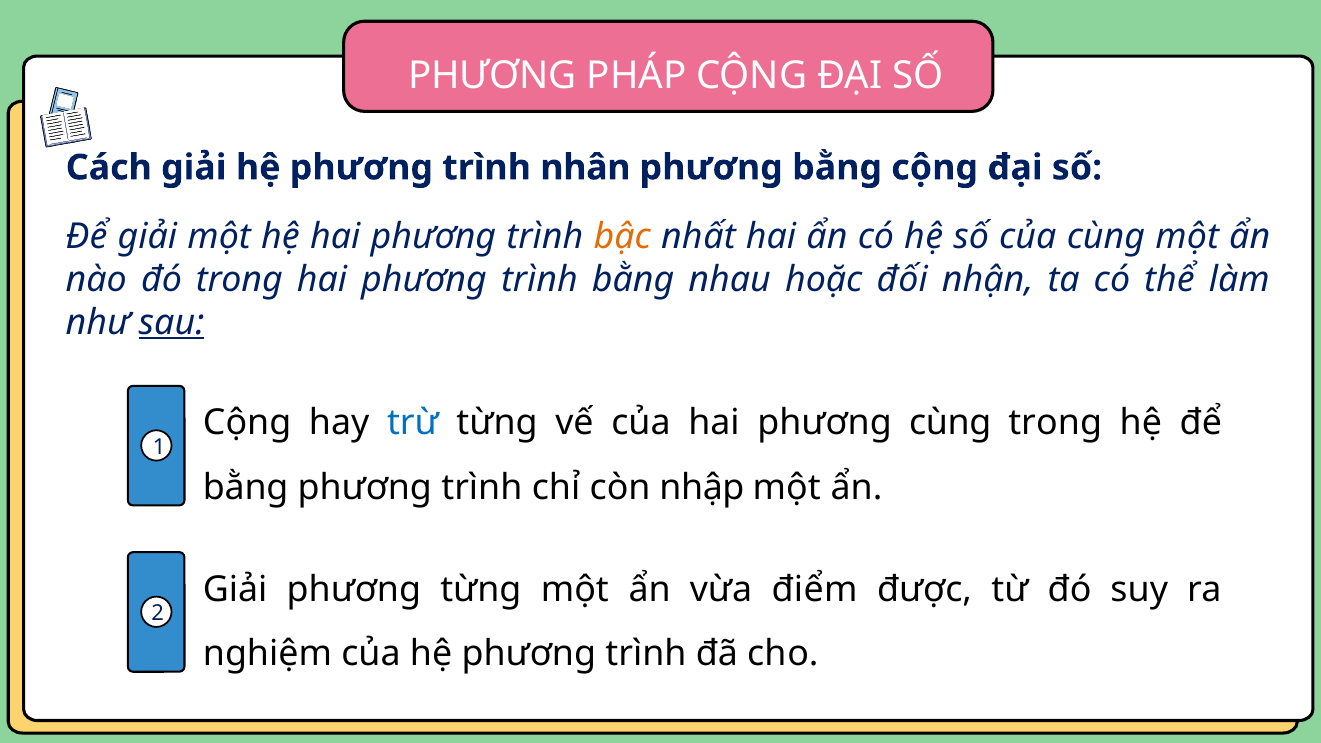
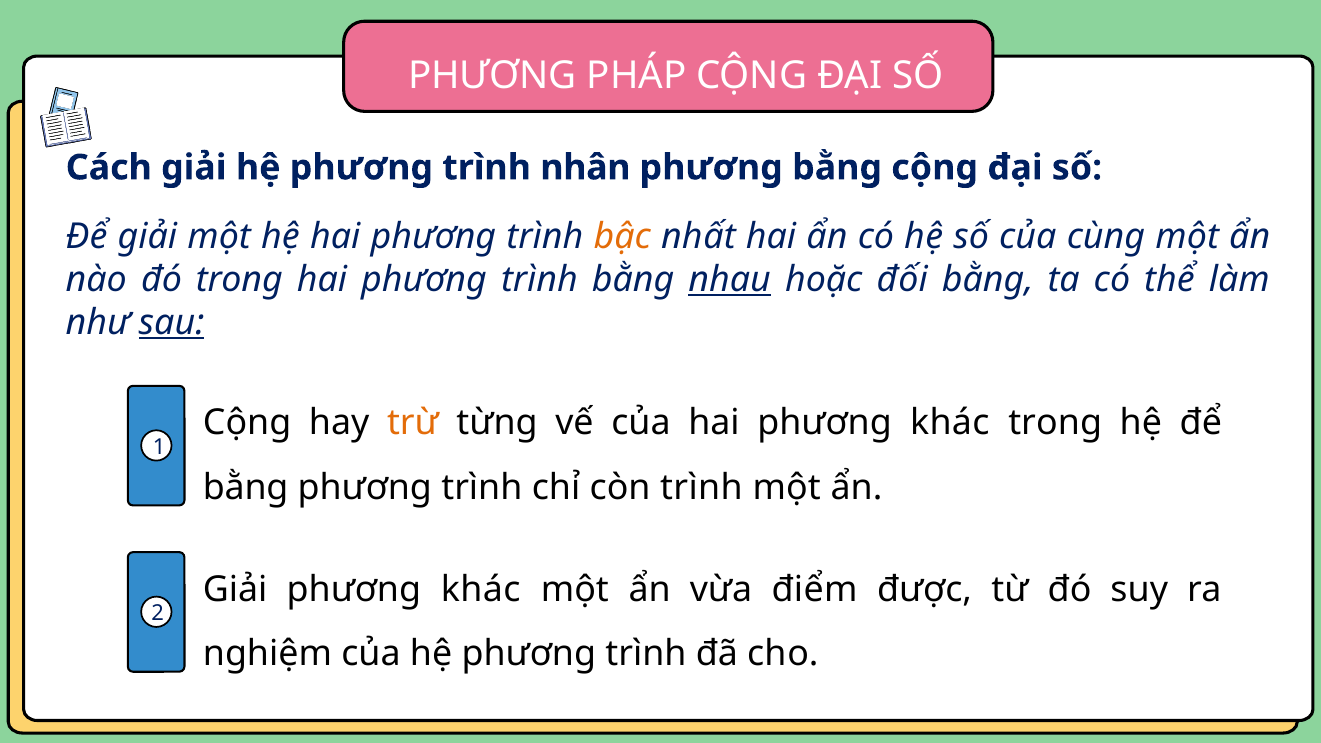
nhau underline: none -> present (730, 280)
đối nhận: nhận -> bằng (988, 280)
trừ colour: blue -> orange (413, 423)
hai phương cùng: cùng -> khác (950, 423)
còn nhập: nhập -> trình (702, 487)
Giải phương từng: từng -> khác (481, 589)
